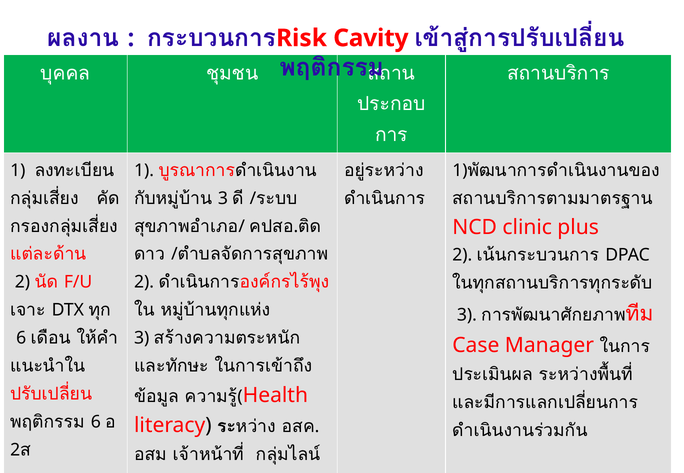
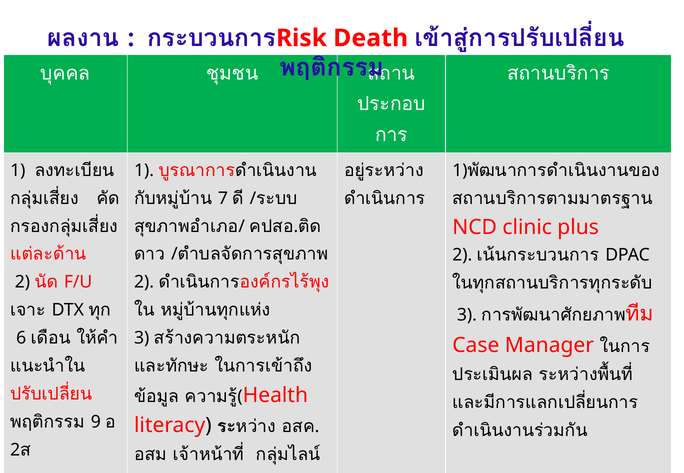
Cavity: Cavity -> Death (371, 38)
3: 3 -> 7 (223, 198)
6: 6 -> 9 (96, 422)
